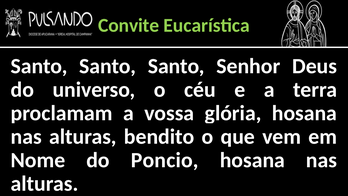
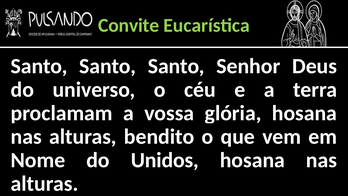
Poncio: Poncio -> Unidos (165, 160)
